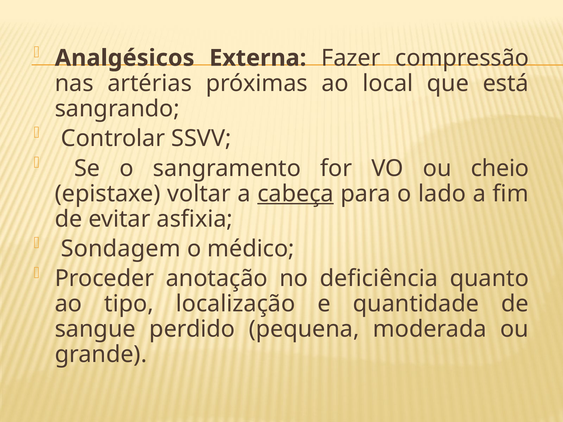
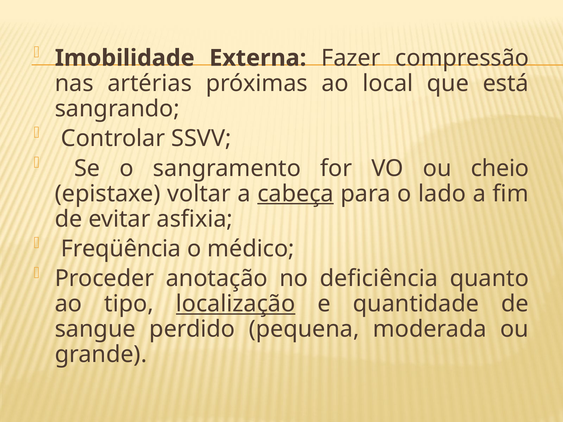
Analgésicos: Analgésicos -> Imobilidade (125, 58)
Sondagem: Sondagem -> Freqüência (121, 249)
localização underline: none -> present (236, 304)
